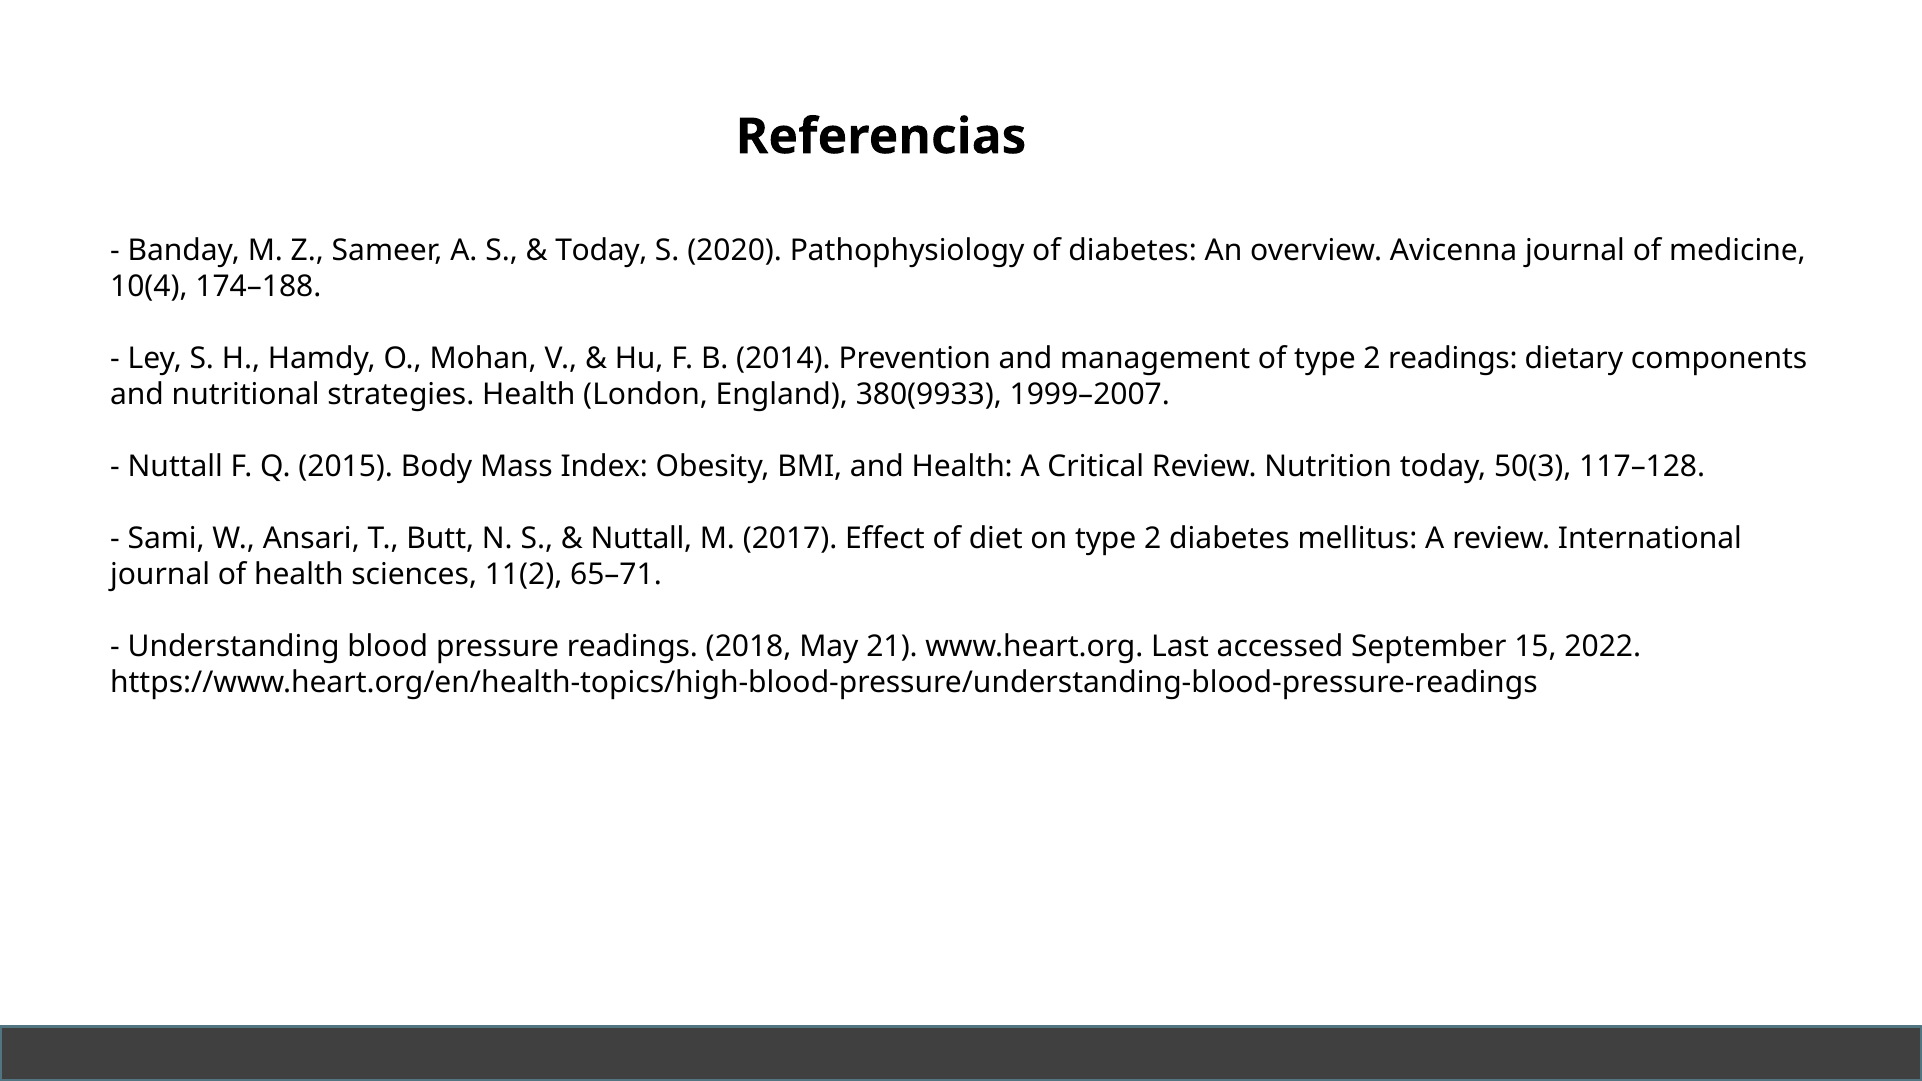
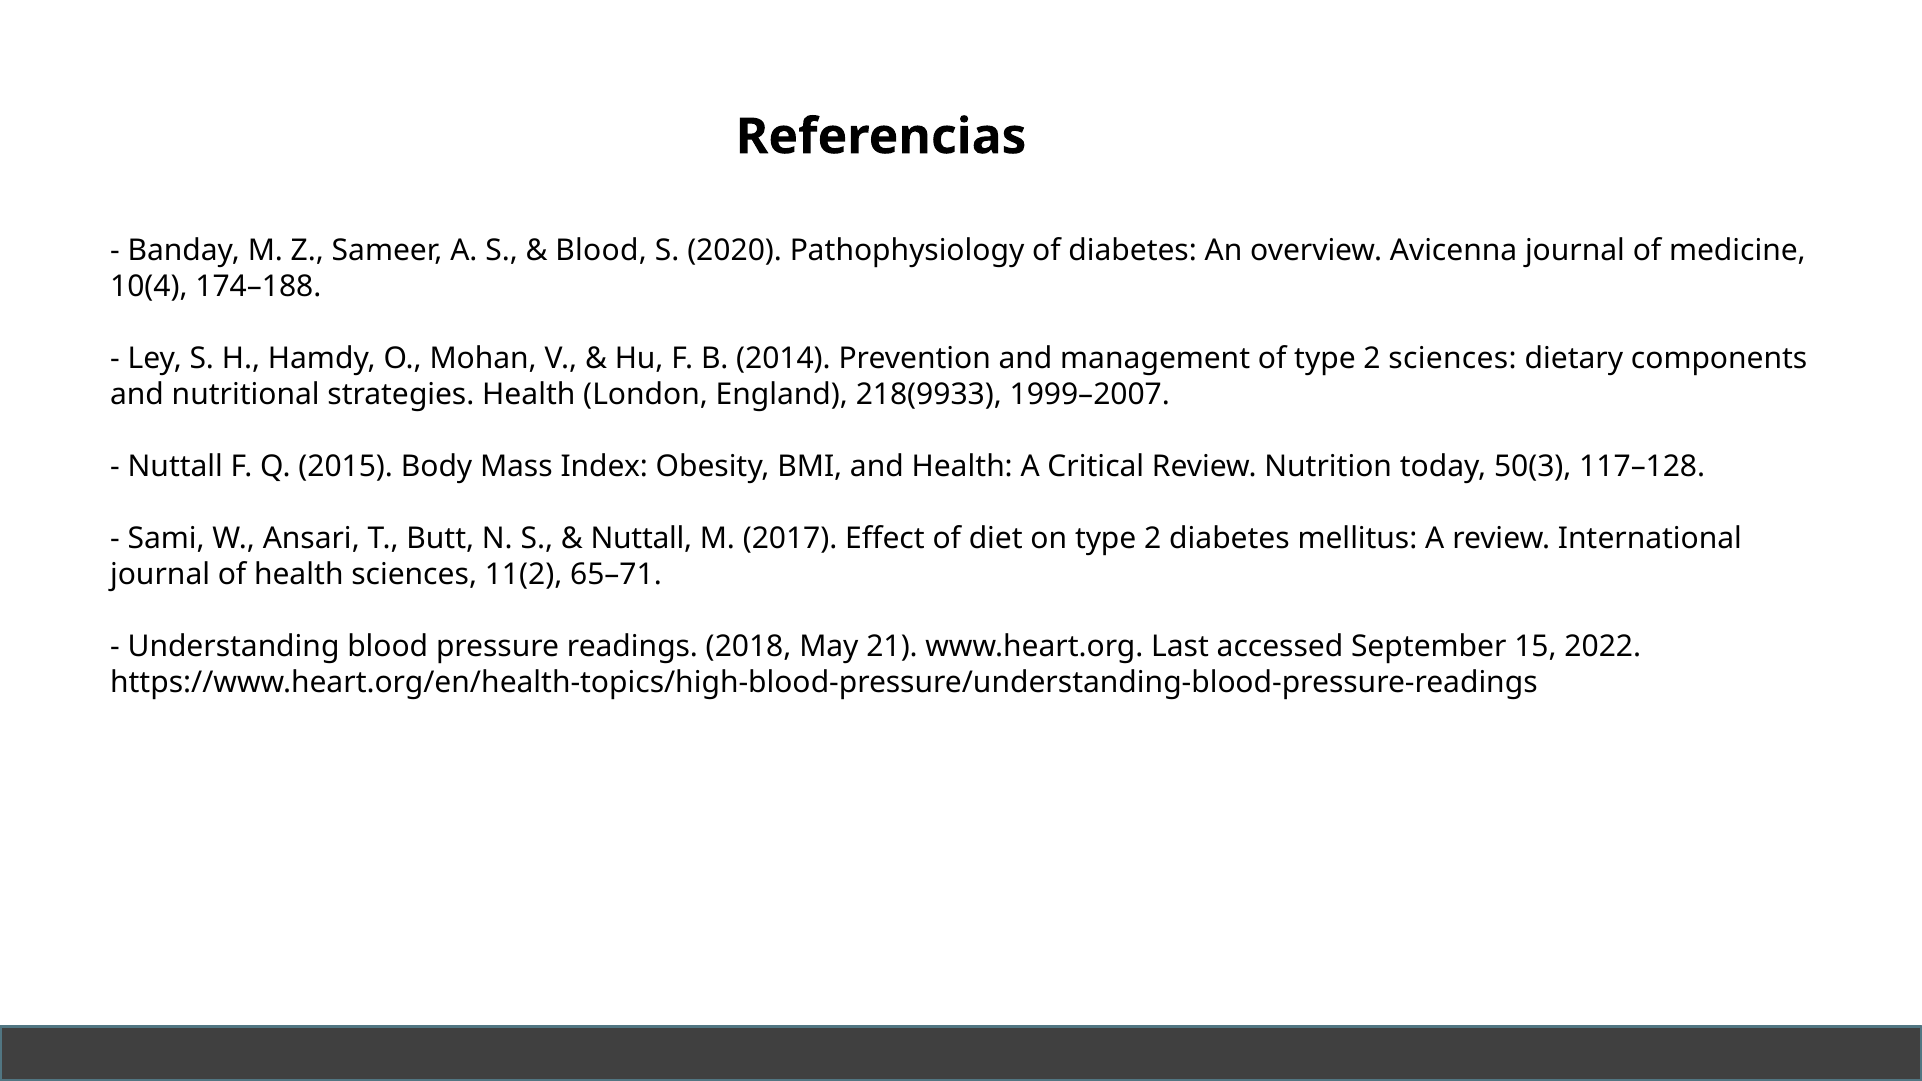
Today: Today -> Blood (601, 251)
2 readings: readings -> sciences (1453, 359)
380(9933: 380(9933 -> 218(9933 (929, 395)
